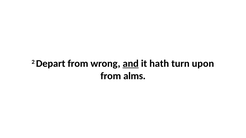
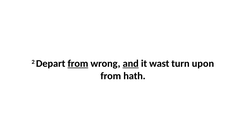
from underline: none -> present (78, 64)
hath: hath -> wast (159, 64)
alms: alms -> hath (134, 76)
